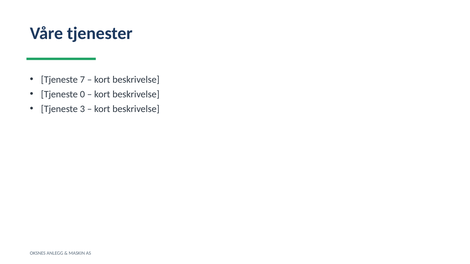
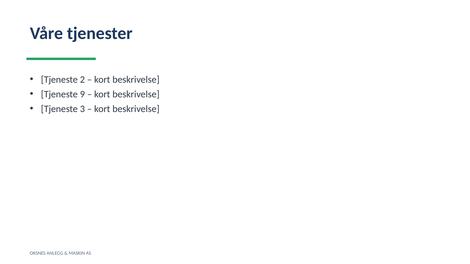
7: 7 -> 2 (82, 80)
0: 0 -> 9 (82, 94)
